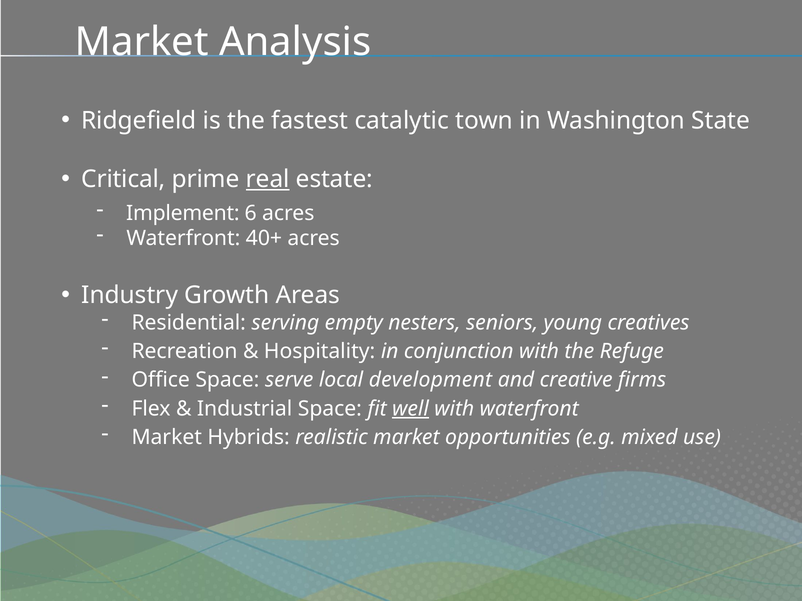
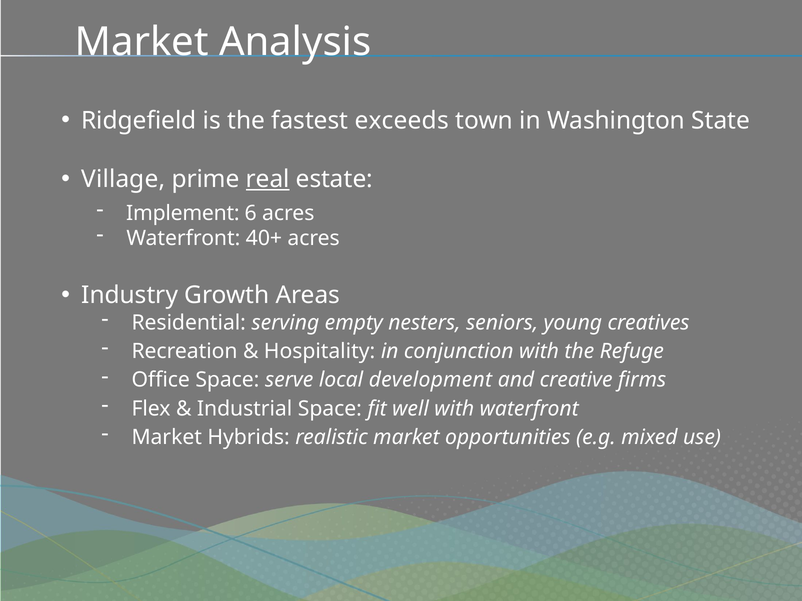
catalytic: catalytic -> exceeds (402, 121)
Critical: Critical -> Village (123, 179)
well underline: present -> none (411, 409)
